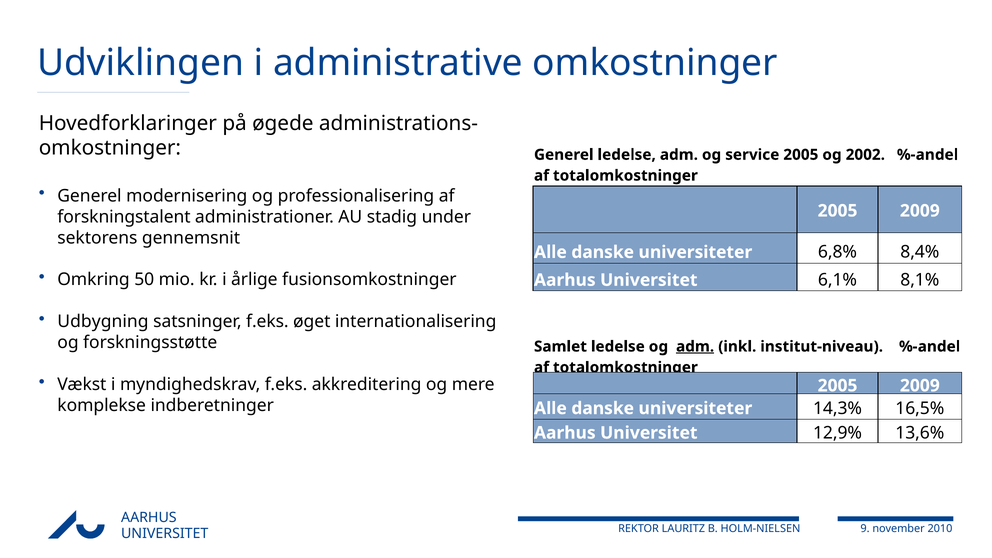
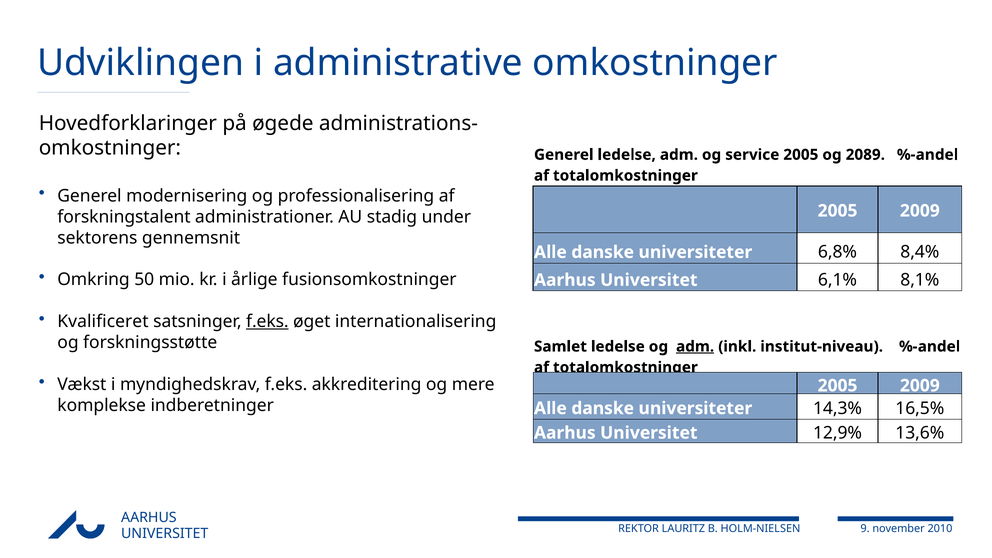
2002: 2002 -> 2089 (865, 155)
Udbygning: Udbygning -> Kvalificeret (103, 322)
f.eks underline: none -> present (267, 322)
